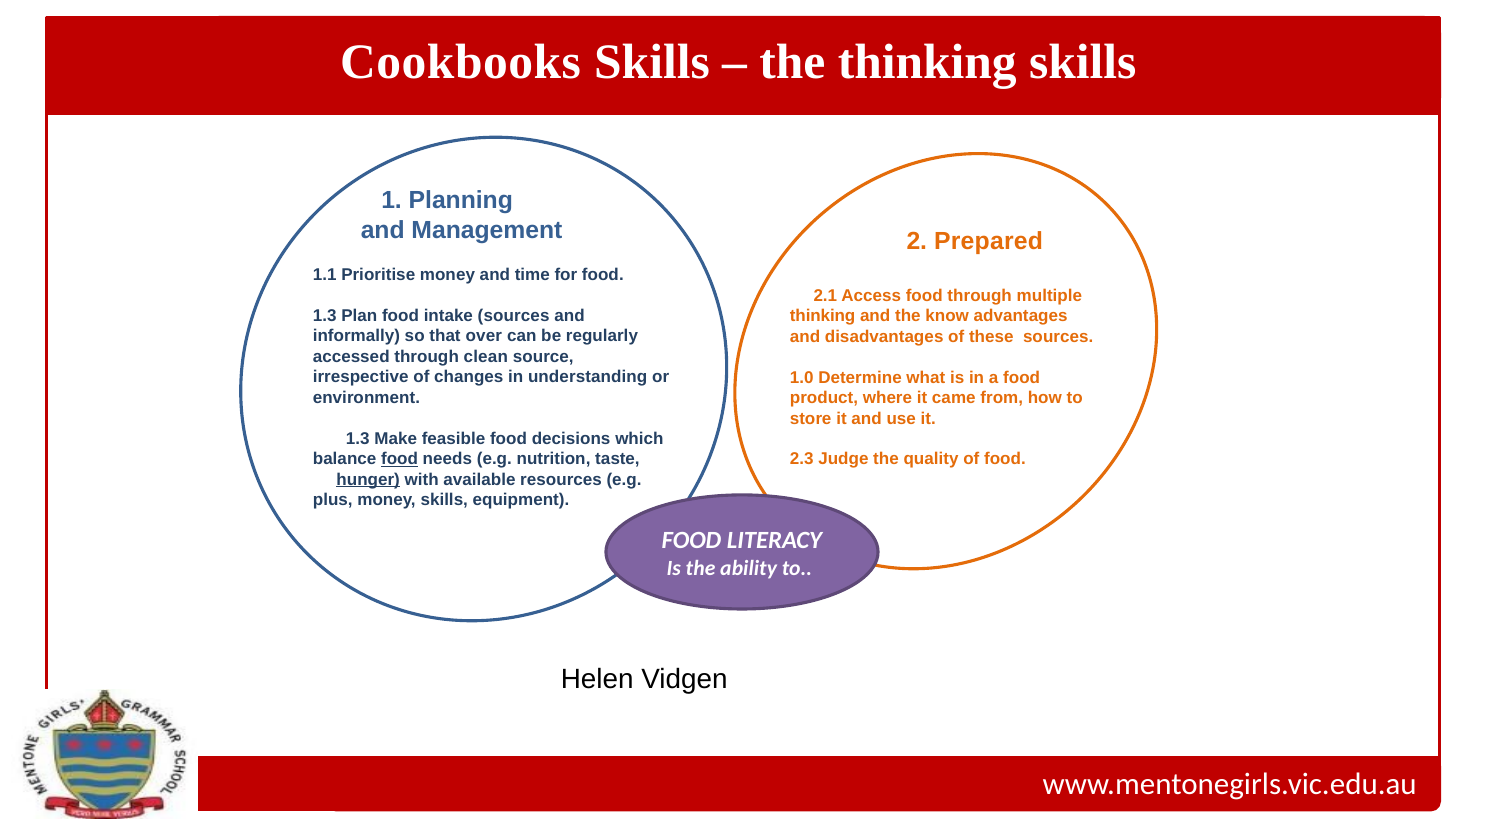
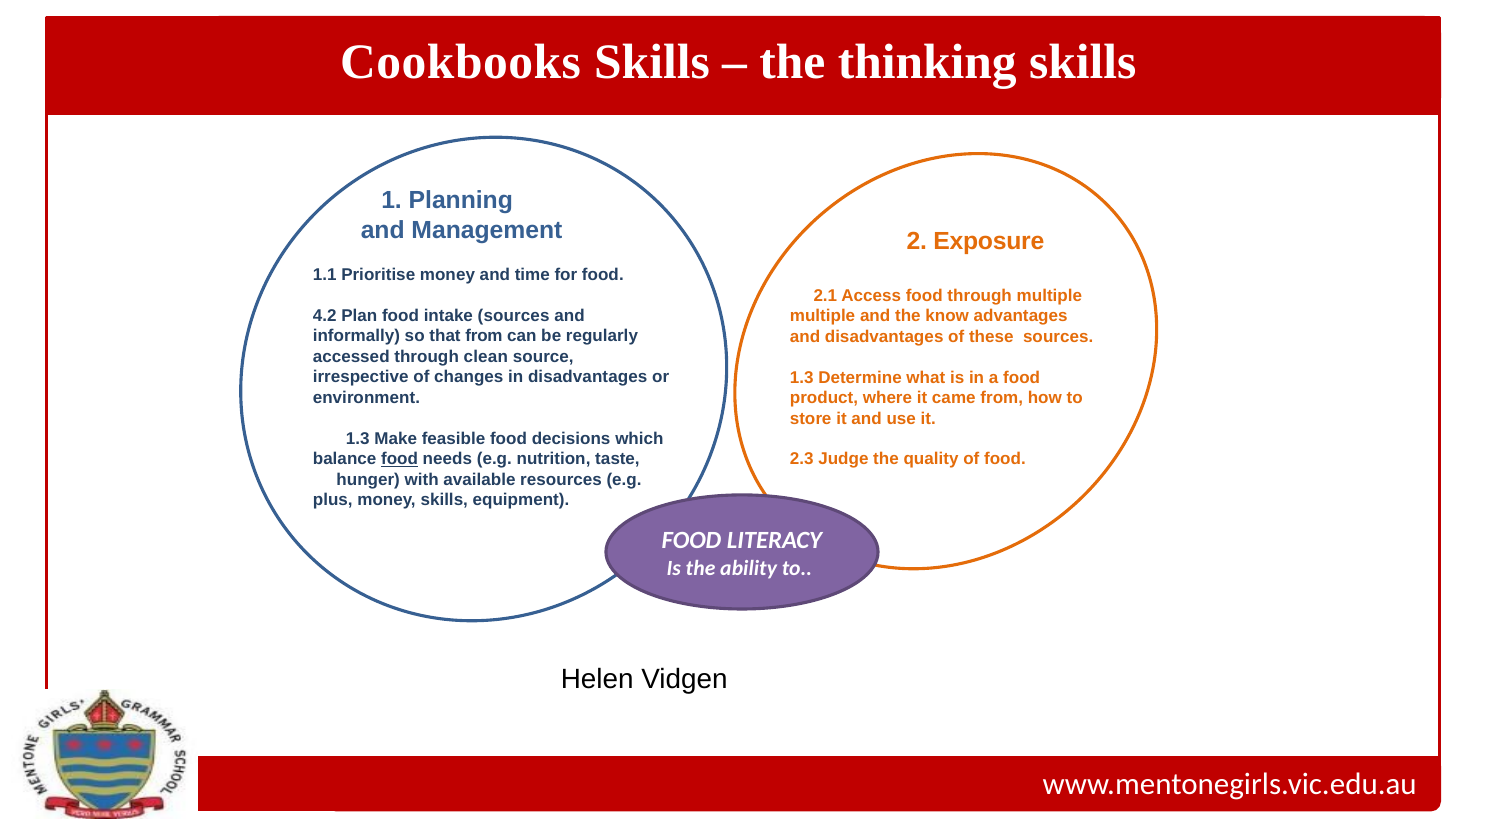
Prepared: Prepared -> Exposure (989, 241)
1.3: 1.3 -> 4.2 (325, 316)
thinking: thinking -> multiple (823, 316)
that over: over -> from (484, 336)
in understanding: understanding -> disadvantages (588, 377)
1.0: 1.0 -> 1.3 (802, 377)
hunger underline: present -> none (368, 479)
